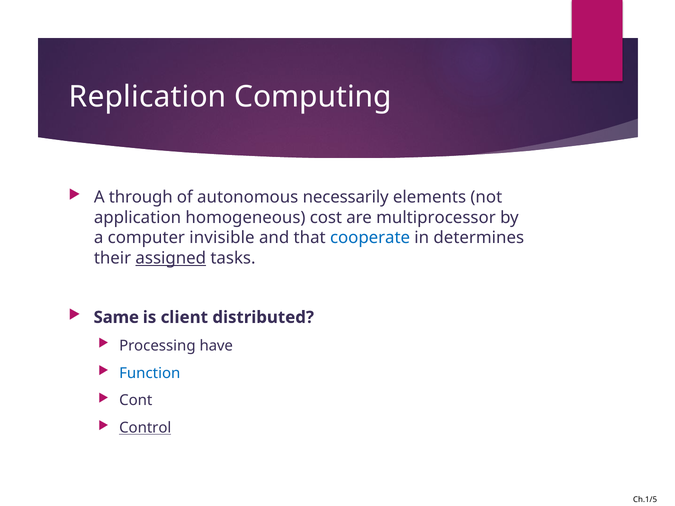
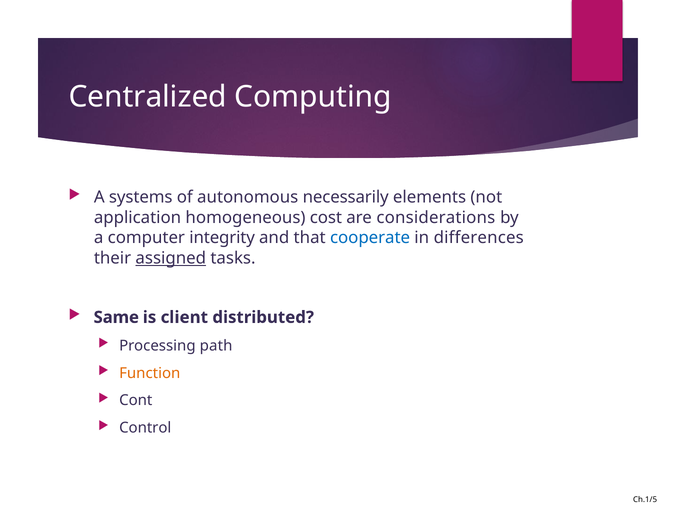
Replication: Replication -> Centralized (148, 97)
through: through -> systems (141, 197)
multiprocessor: multiprocessor -> considerations (436, 218)
invisible: invisible -> integrity (222, 238)
determines: determines -> differences (479, 238)
have: have -> path (216, 346)
Function colour: blue -> orange (150, 373)
Control underline: present -> none (145, 428)
